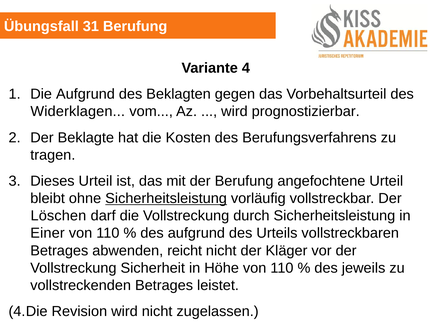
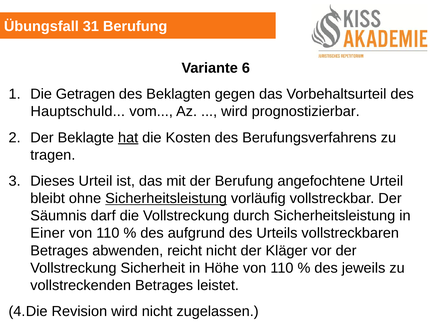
4: 4 -> 6 (246, 68)
Die Aufgrund: Aufgrund -> Getragen (86, 94)
Widerklagen: Widerklagen -> Hauptschuld (78, 112)
hat underline: none -> present (128, 138)
Löschen: Löschen -> Säumnis (58, 216)
